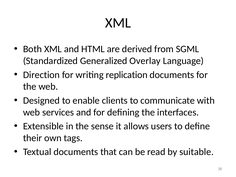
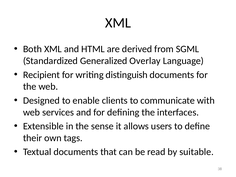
Direction: Direction -> Recipient (41, 75)
replication: replication -> distinguish (127, 75)
